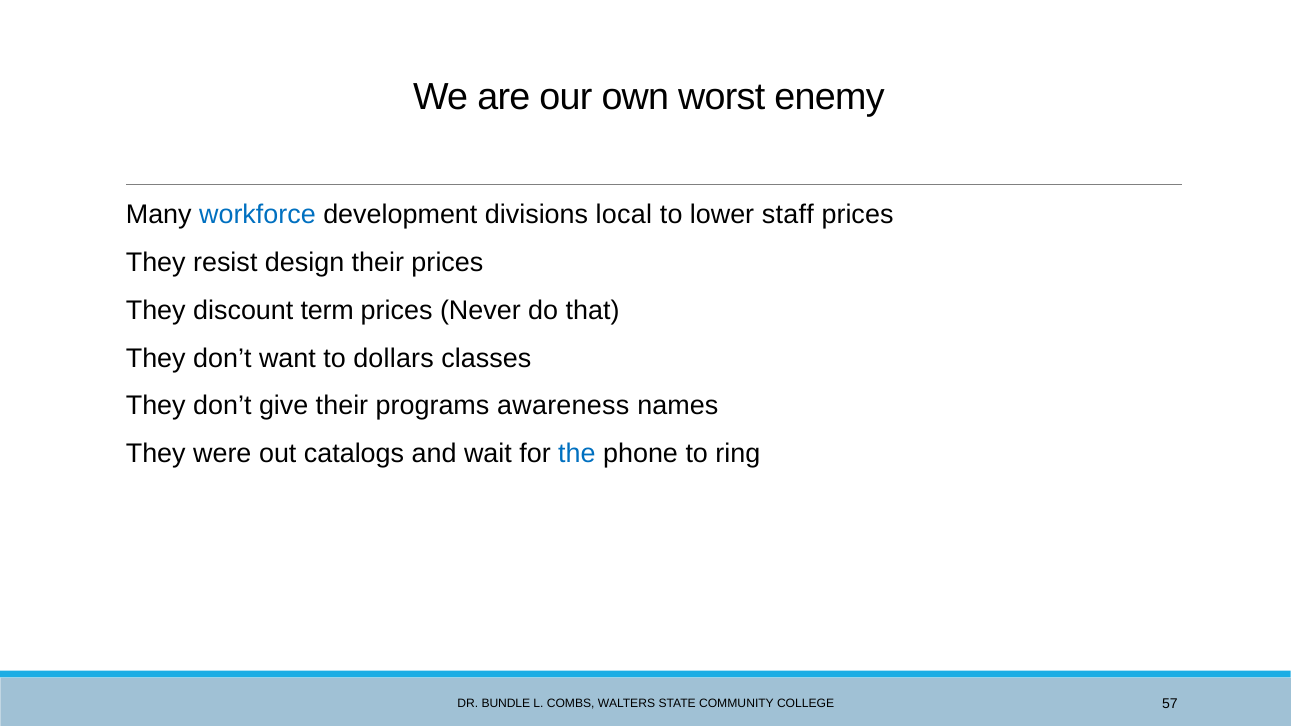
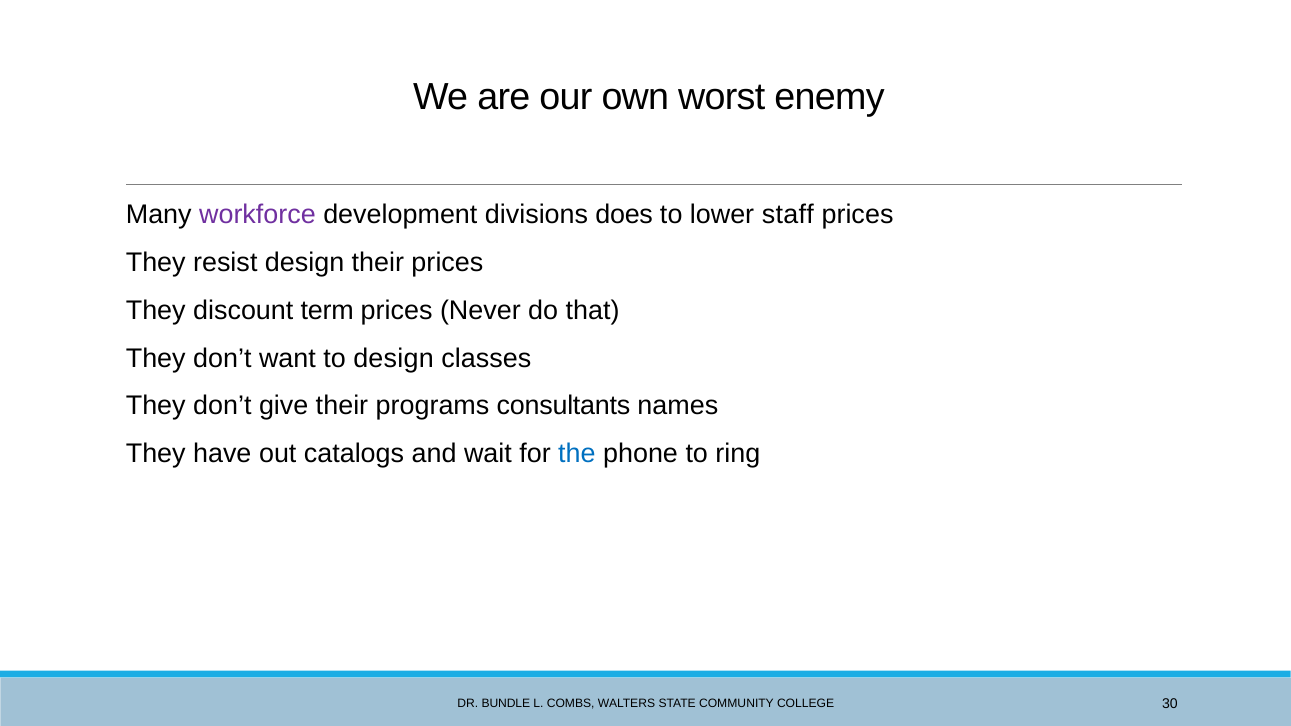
workforce colour: blue -> purple (257, 215)
local: local -> does (624, 215)
to dollars: dollars -> design (394, 358)
awareness: awareness -> consultants (563, 406)
were: were -> have (222, 454)
57: 57 -> 30 (1170, 704)
